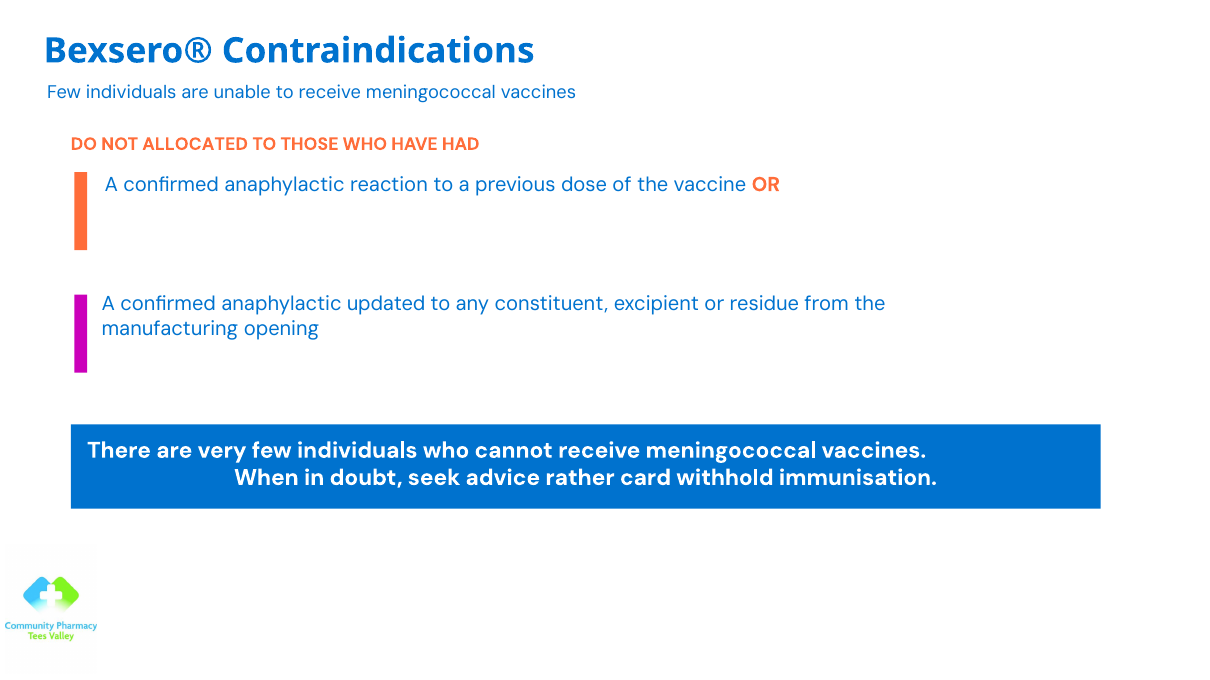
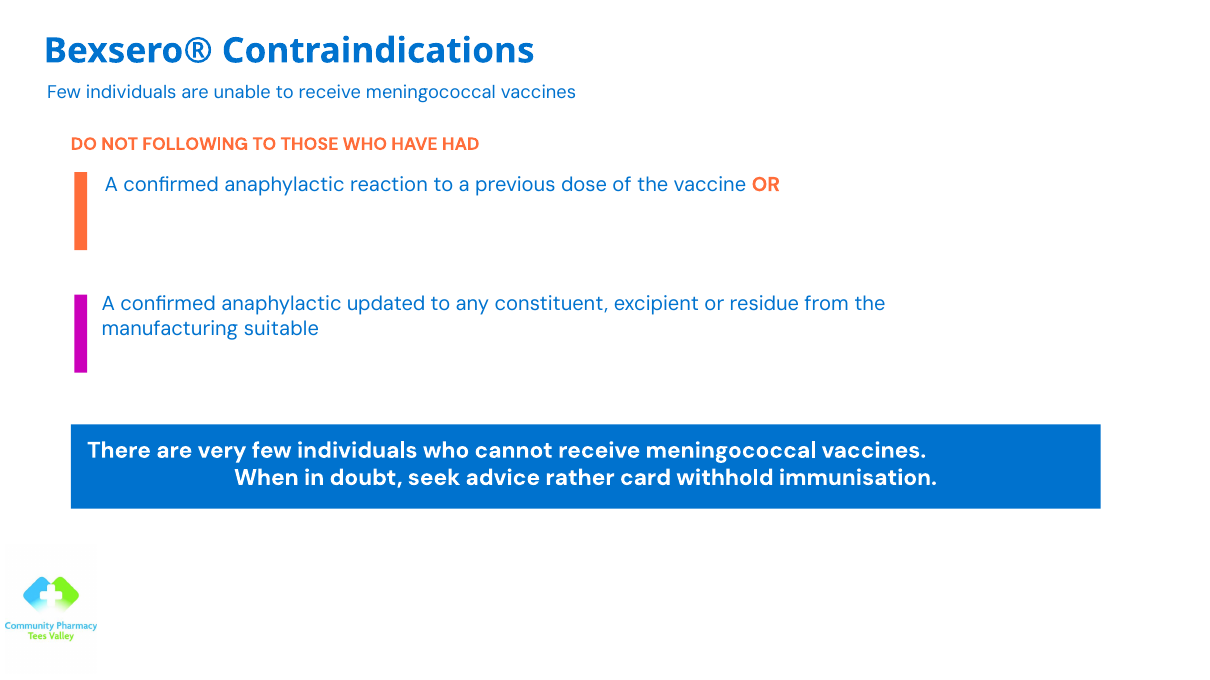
ALLOCATED: ALLOCATED -> FOLLOWING (195, 144)
opening: opening -> suitable (281, 329)
